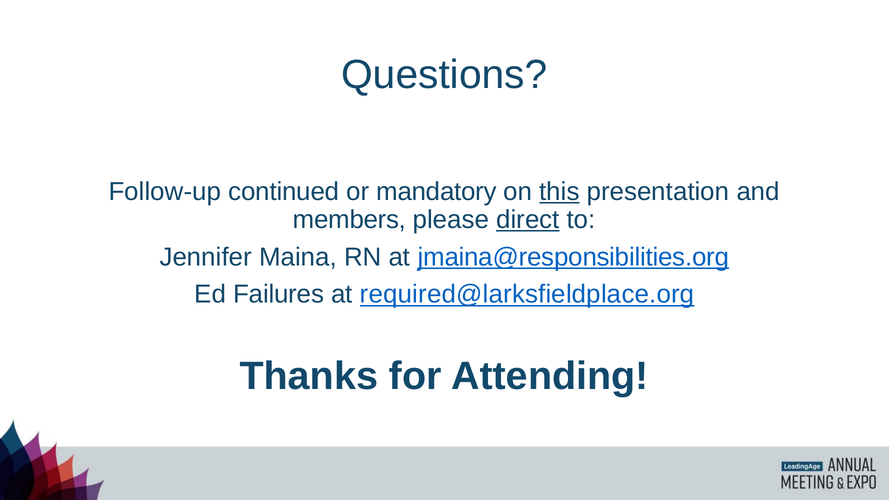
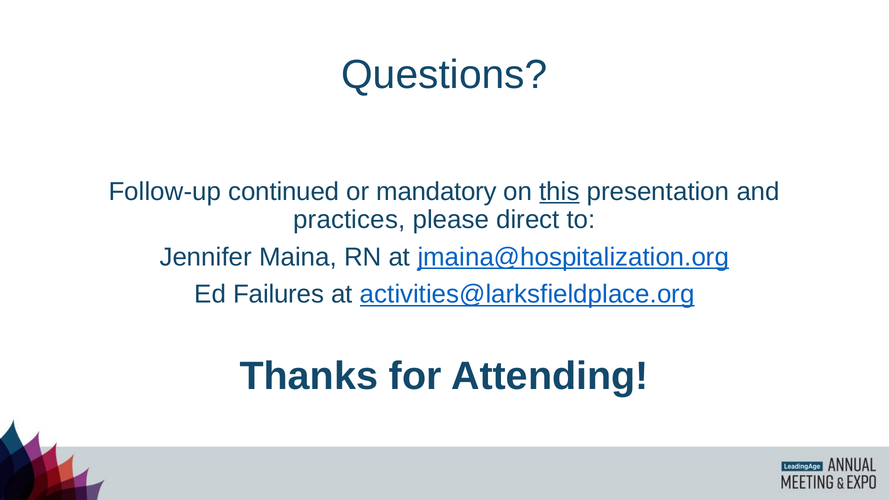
members: members -> practices (349, 220)
direct underline: present -> none (528, 220)
jmaina@responsibilities.org: jmaina@responsibilities.org -> jmaina@hospitalization.org (573, 257)
required@larksfieldplace.org: required@larksfieldplace.org -> activities@larksfieldplace.org (527, 294)
